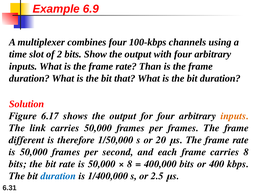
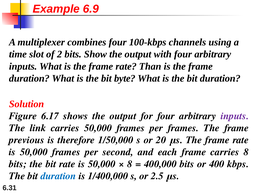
that: that -> byte (125, 79)
inputs colour: orange -> purple (235, 116)
different: different -> previous (27, 140)
